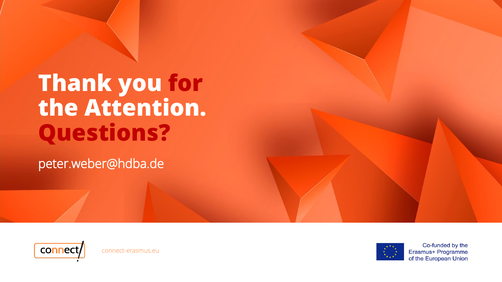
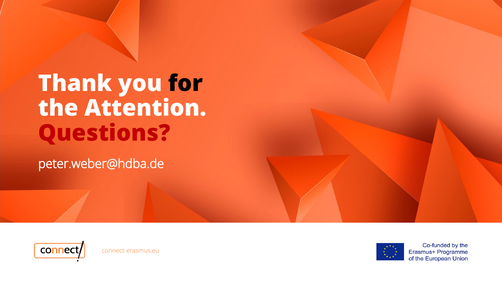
for colour: red -> black (186, 84)
